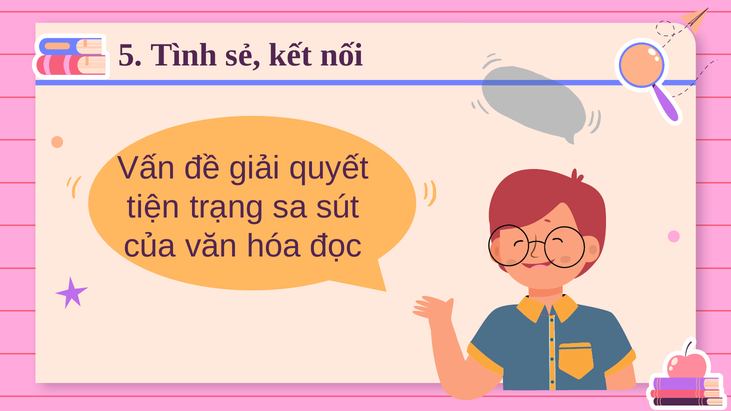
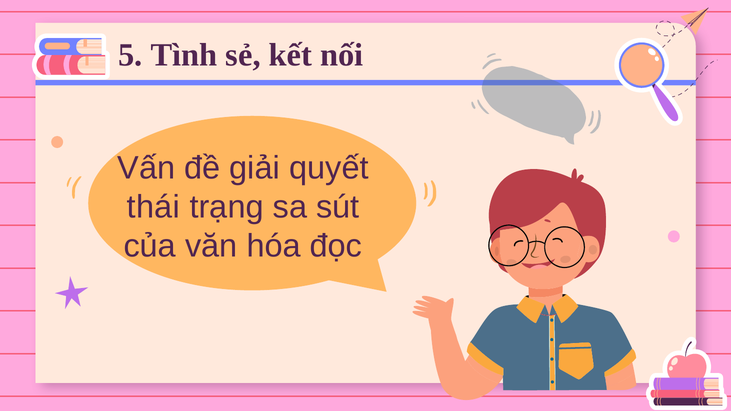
tiện: tiện -> thái (153, 207)
